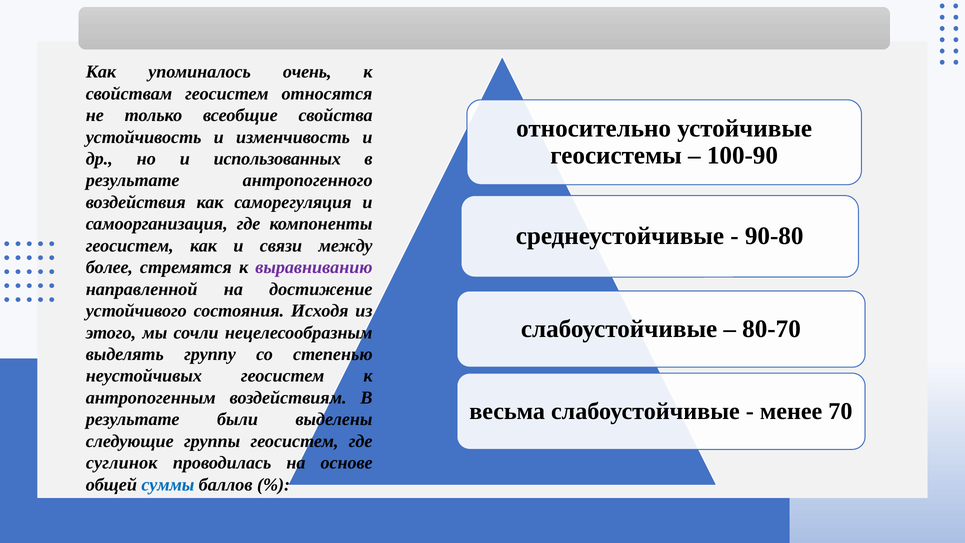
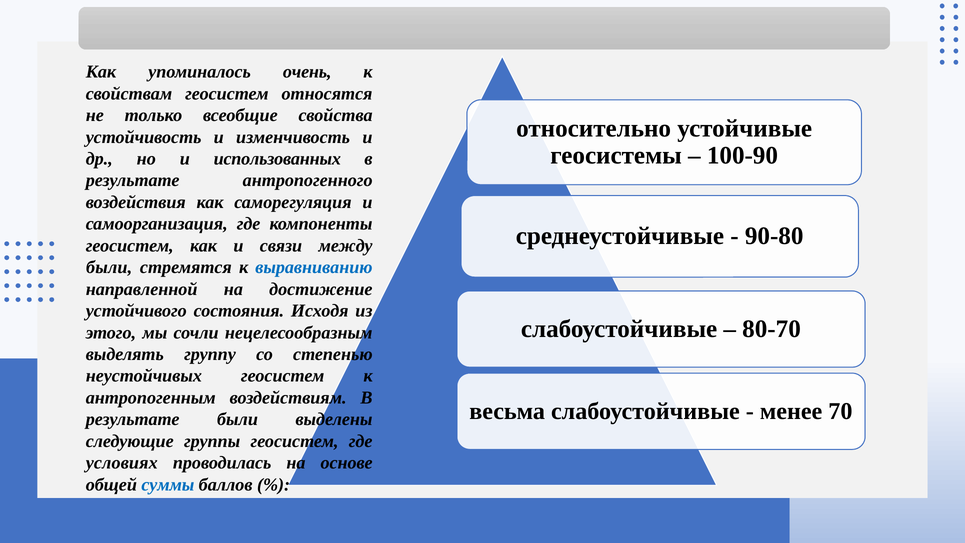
более: более -> были (109, 267)
выравниванию colour: purple -> blue (314, 267)
суглинок: суглинок -> условиях (122, 463)
